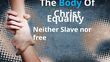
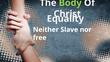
Body colour: light blue -> light green (70, 3)
